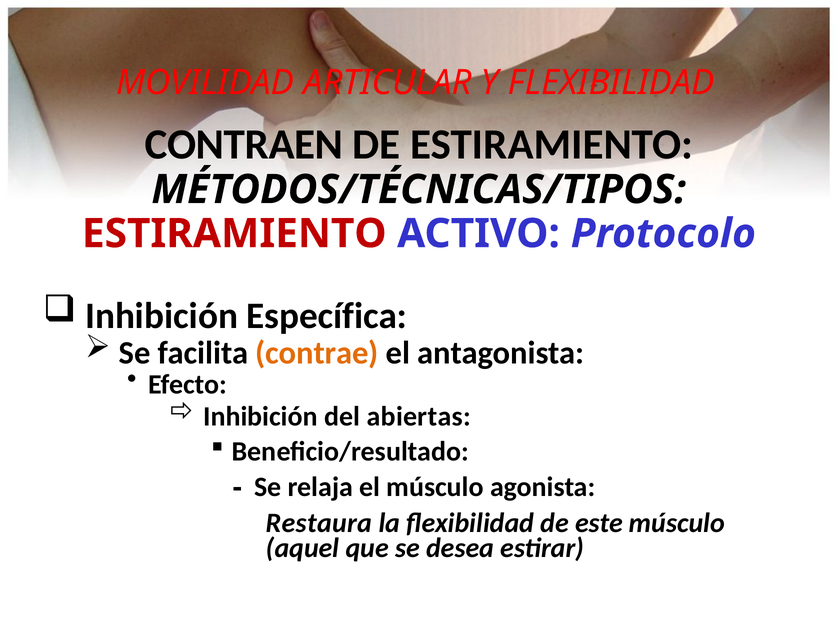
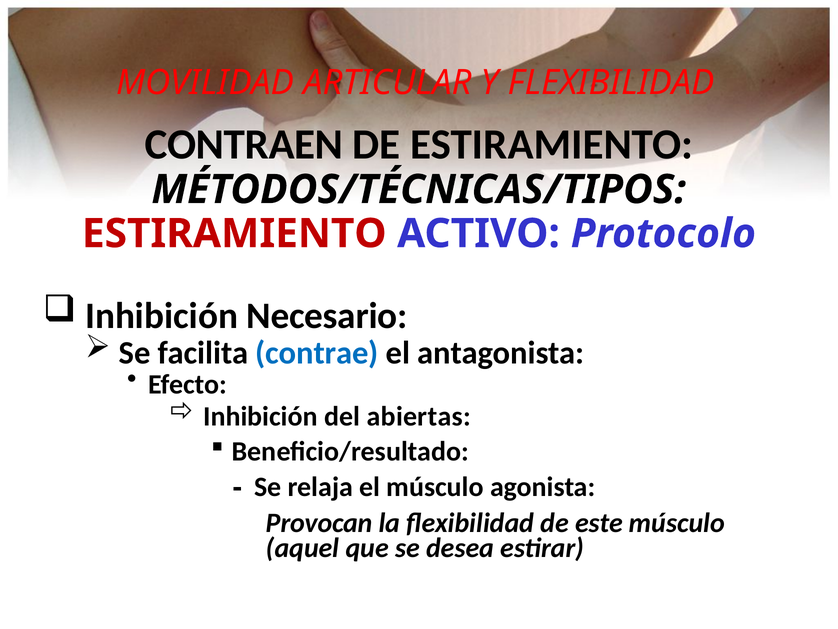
Específica: Específica -> Necesario (327, 315)
contrae colour: orange -> blue (317, 353)
Restaura: Restaura -> Provocan (319, 523)
